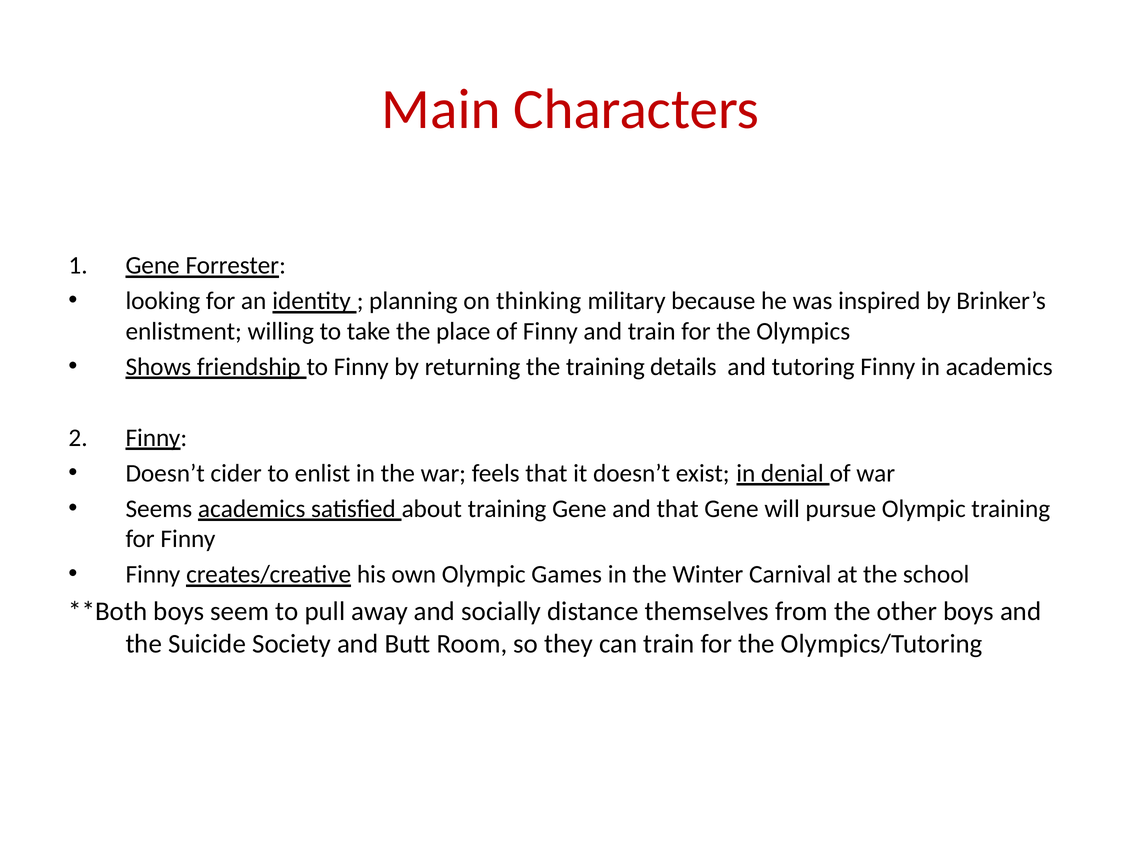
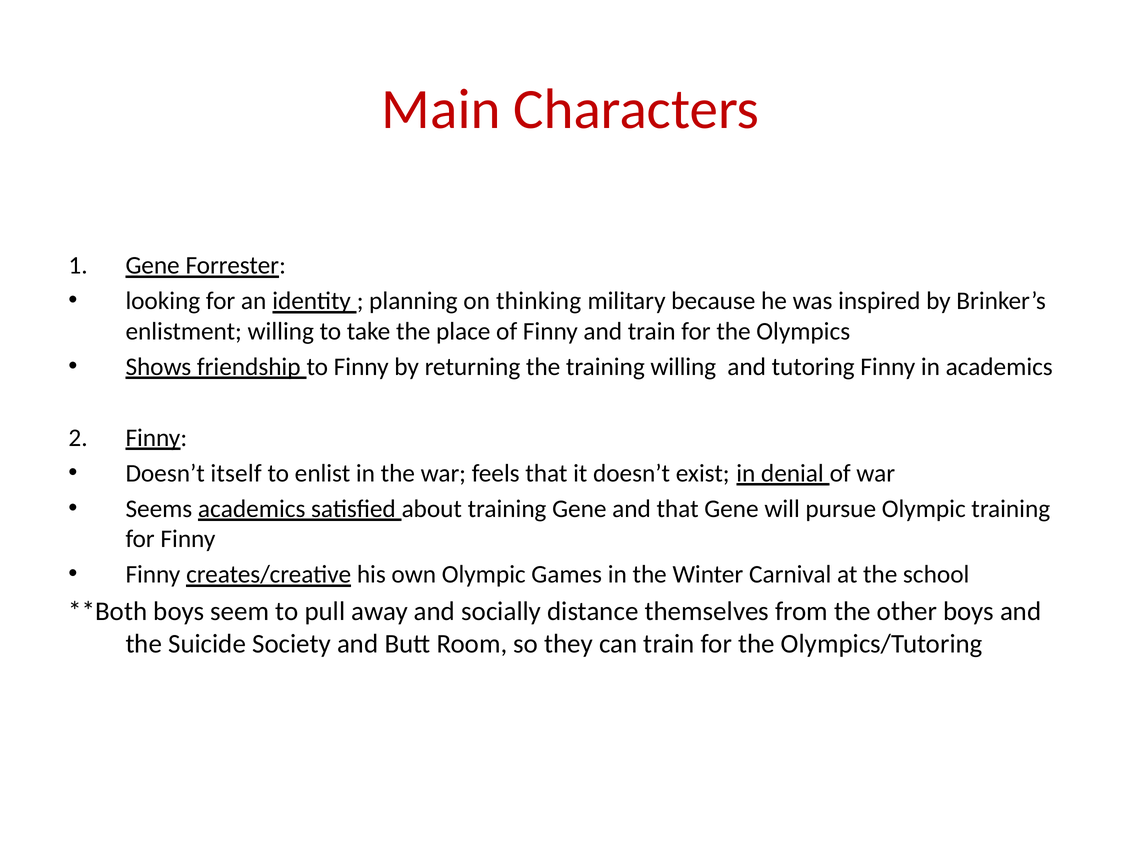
training details: details -> willing (683, 367)
cider: cider -> itself (236, 473)
